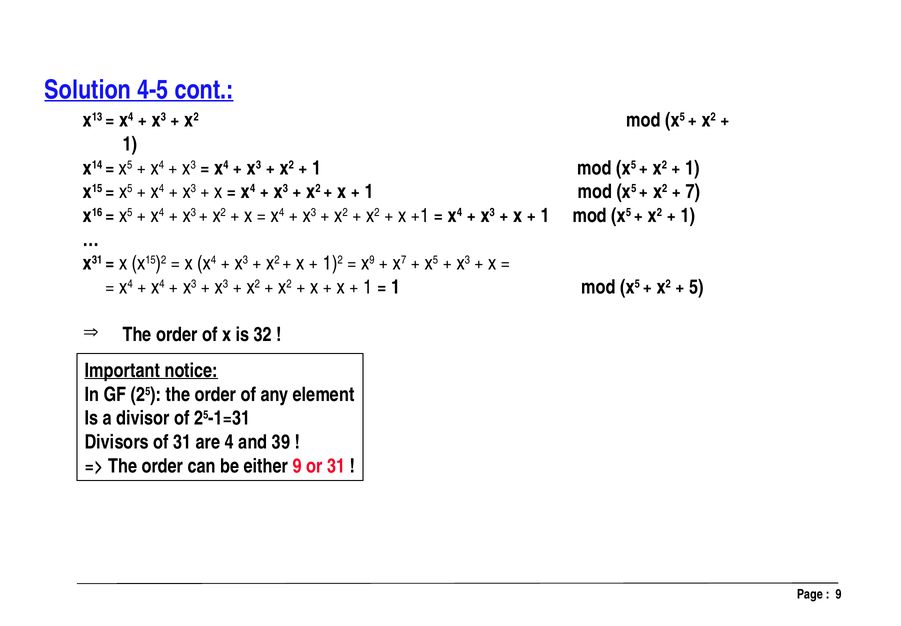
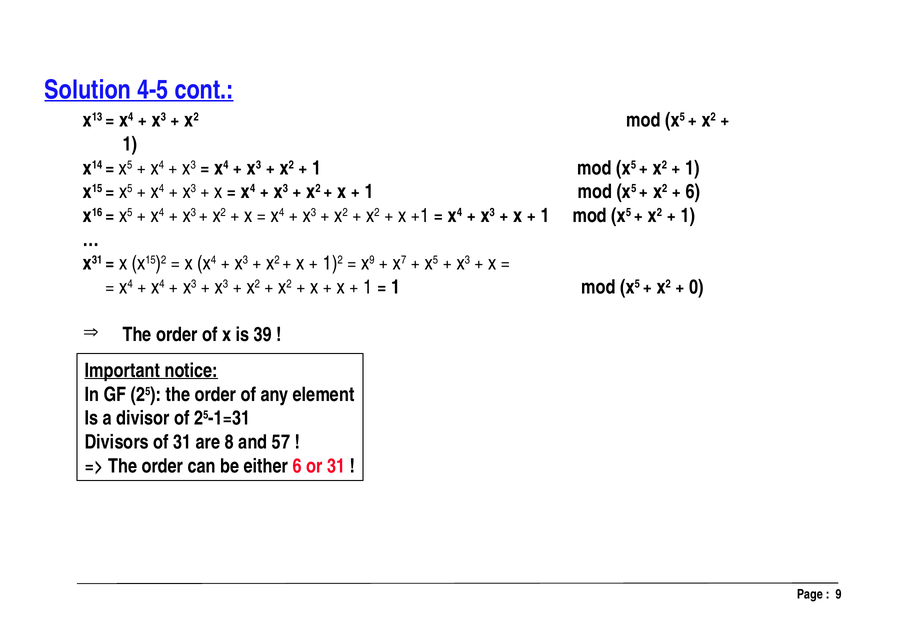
7: 7 -> 6 (693, 192)
5: 5 -> 0 (697, 287)
32: 32 -> 39 (263, 335)
4: 4 -> 8 (229, 442)
39: 39 -> 57 (281, 442)
either 9: 9 -> 6 (297, 466)
